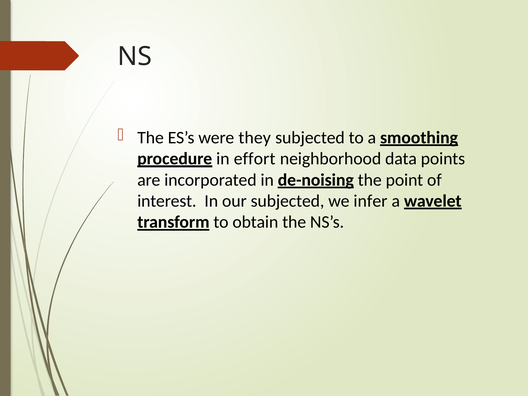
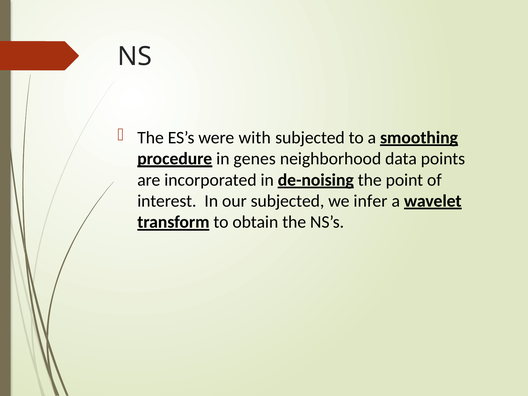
they: they -> with (255, 138)
effort: effort -> genes (255, 159)
